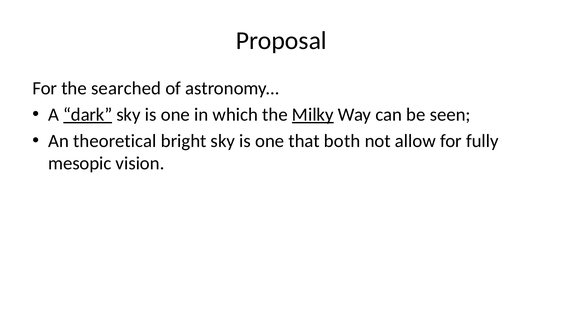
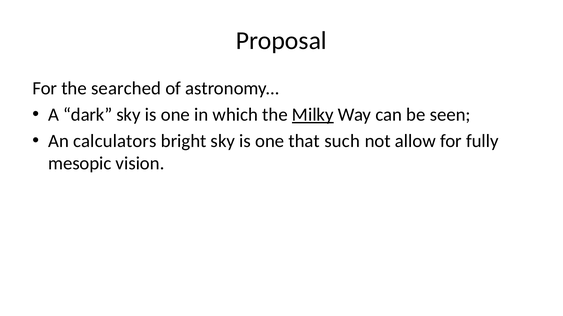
dark underline: present -> none (88, 115)
theoretical: theoretical -> calculators (115, 141)
both: both -> such (342, 141)
